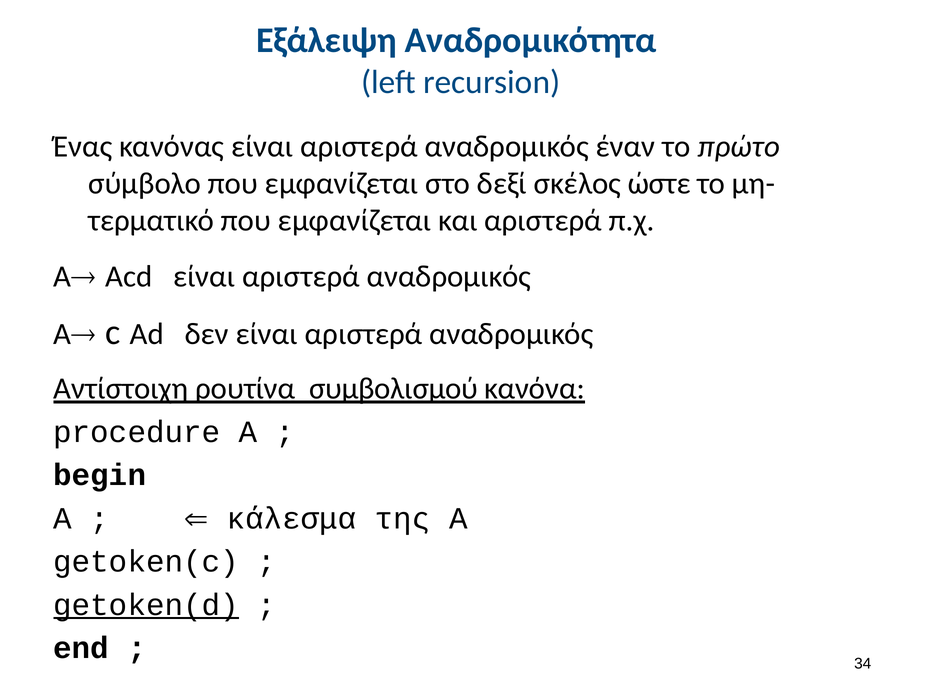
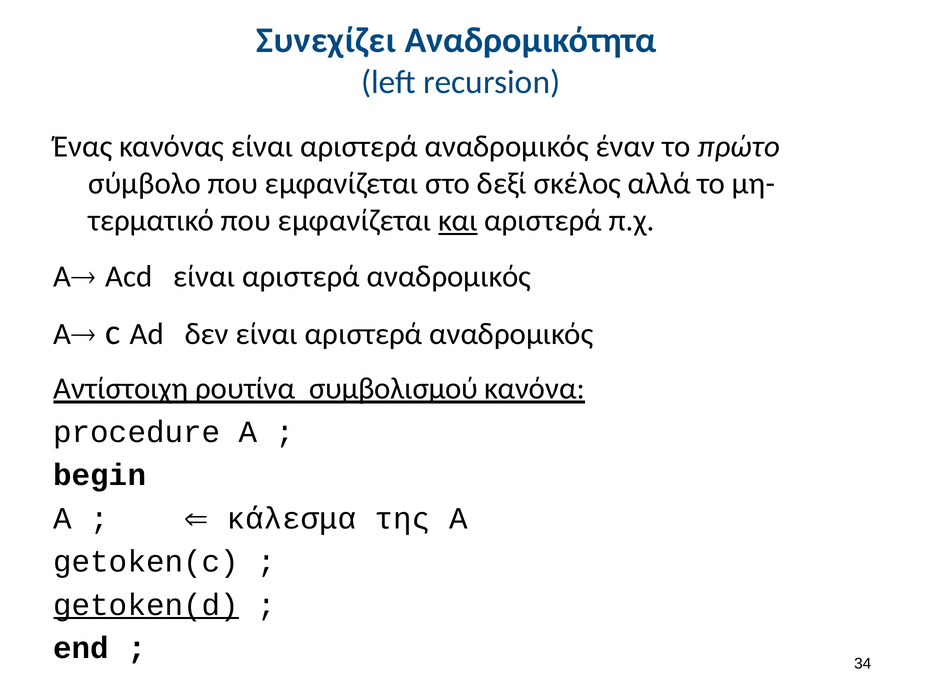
Εξάλειψη: Εξάλειψη -> Συνεχίζει (326, 41)
ώστε: ώστε -> αλλά (659, 184)
και underline: none -> present (458, 221)
